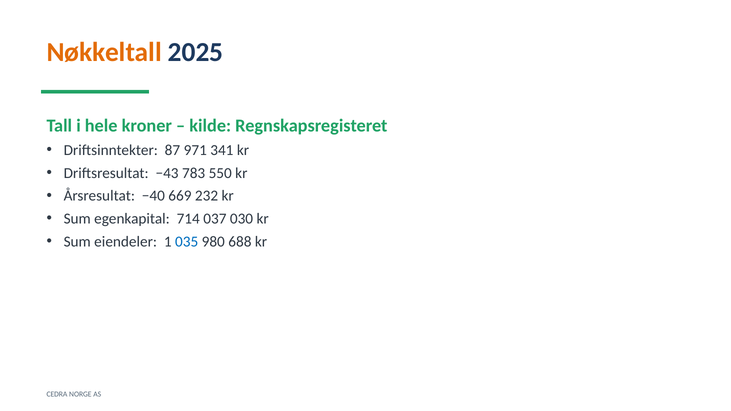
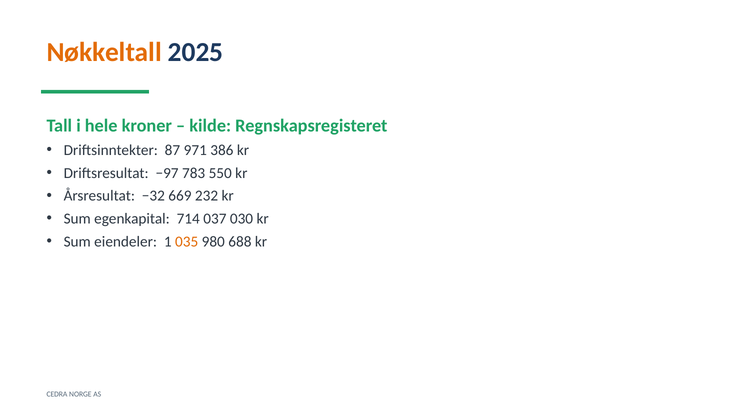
341: 341 -> 386 (222, 150)
−43: −43 -> −97 (167, 173)
−40: −40 -> −32 (153, 196)
035 colour: blue -> orange (187, 242)
